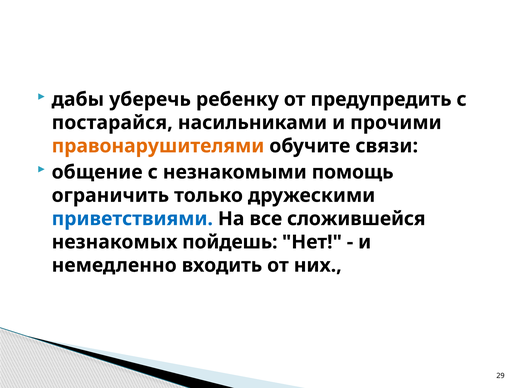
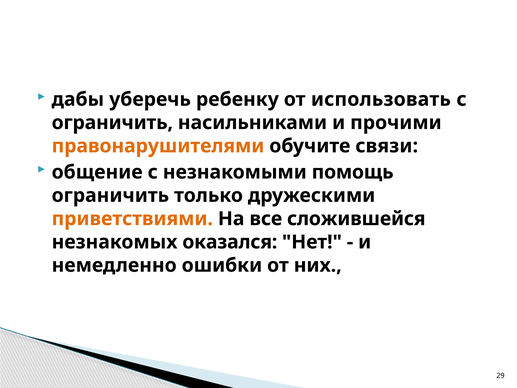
предупредить: предупредить -> использовать (381, 99)
постарайся: постарайся -> ограничить (112, 123)
приветствиями colour: blue -> orange (132, 219)
пойдешь: пойдешь -> оказался (230, 242)
входить: входить -> ошибки (222, 265)
